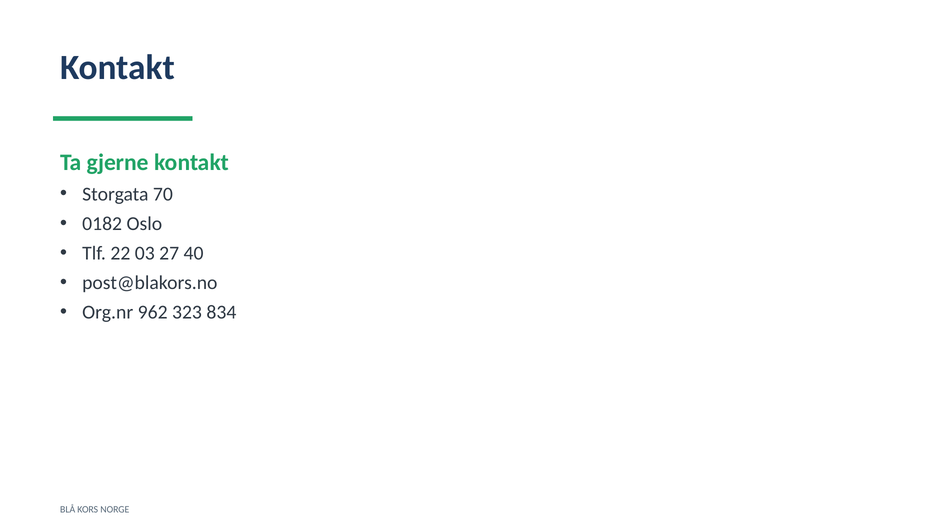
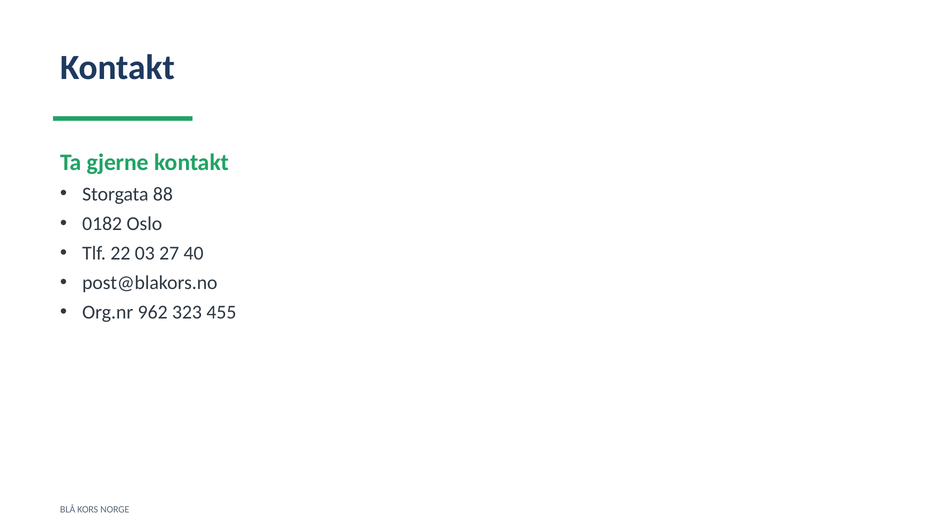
70: 70 -> 88 (163, 194)
834: 834 -> 455 (221, 312)
